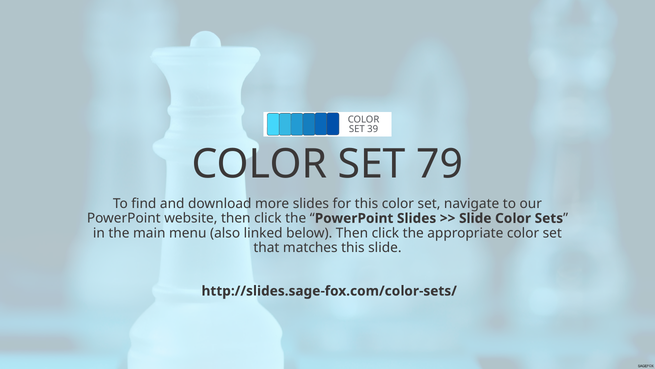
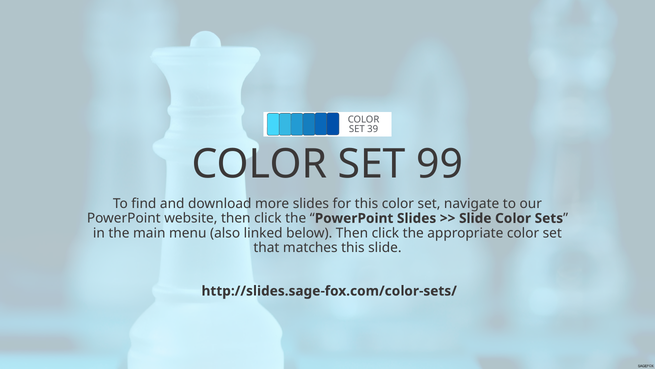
79: 79 -> 99 (440, 164)
